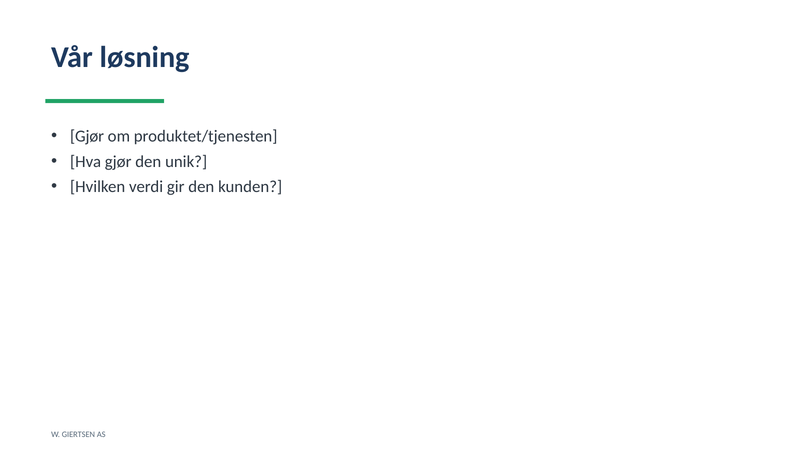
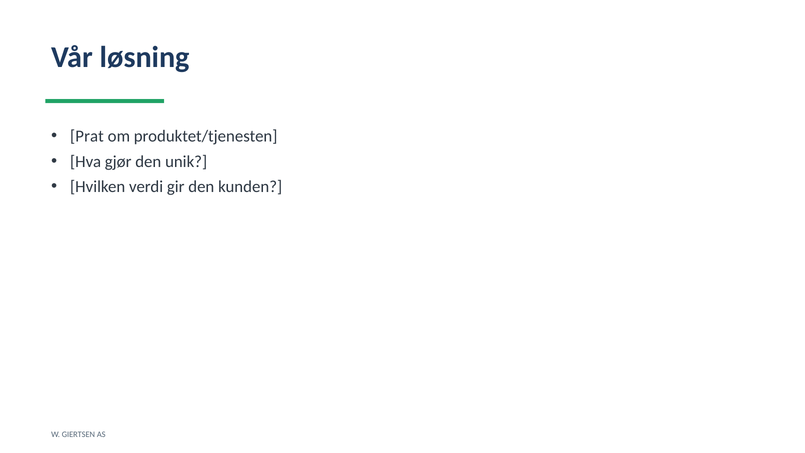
Gjør: Gjør -> Prat (87, 136)
